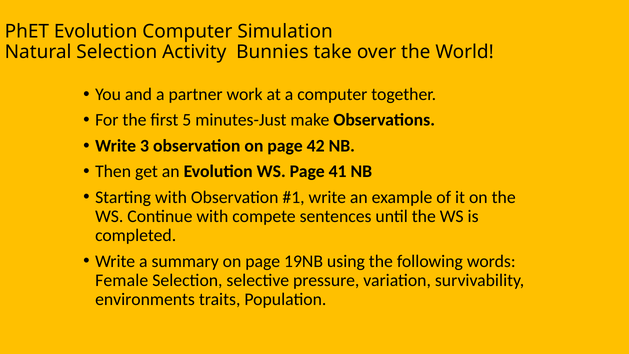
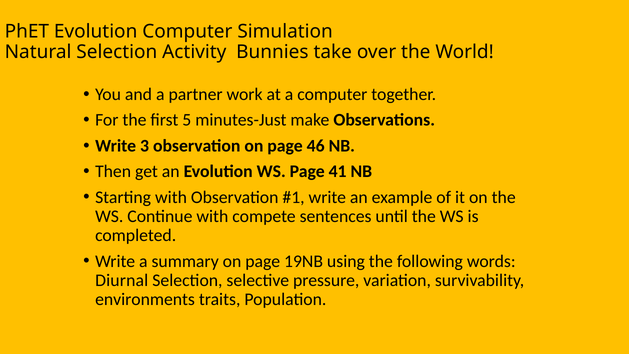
42: 42 -> 46 (316, 146)
Female: Female -> Diurnal (122, 280)
